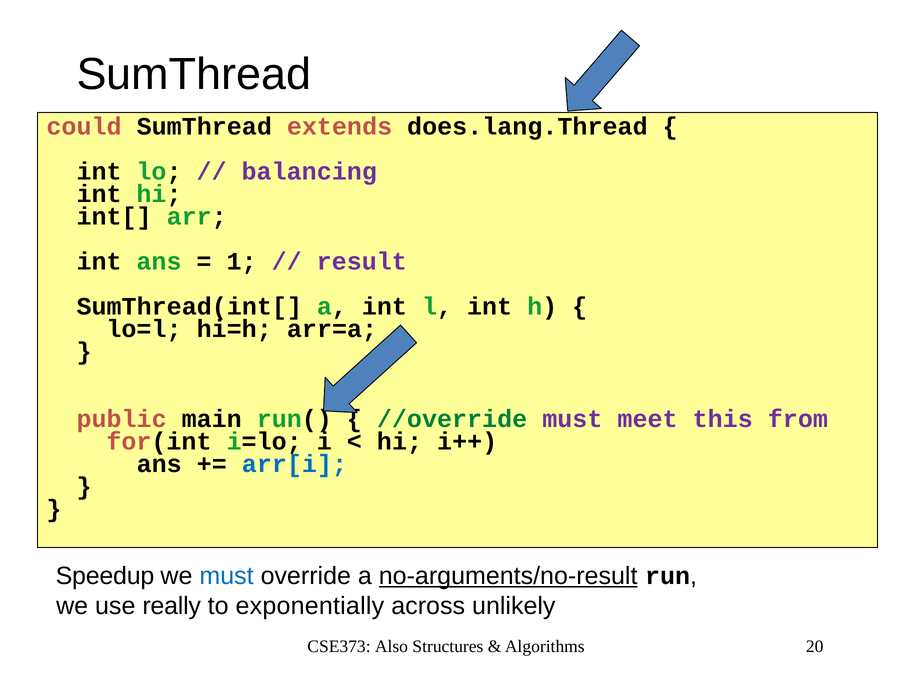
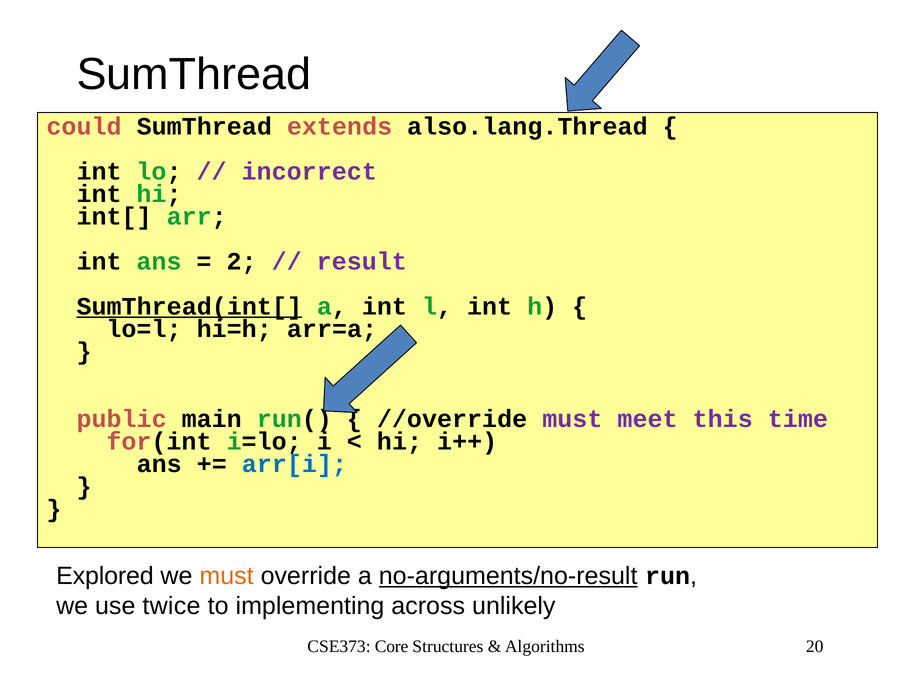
does.lang.Thread: does.lang.Thread -> also.lang.Thread (527, 126)
balancing: balancing -> incorrect (309, 171)
1: 1 -> 2 (242, 261)
SumThread(int[ underline: none -> present (189, 306)
//override colour: green -> black (452, 419)
from: from -> time (798, 419)
Speedup: Speedup -> Explored (105, 576)
must colour: blue -> orange (227, 576)
really: really -> twice (171, 606)
exponentially: exponentially -> implementing (310, 606)
Also: Also -> Core (392, 646)
